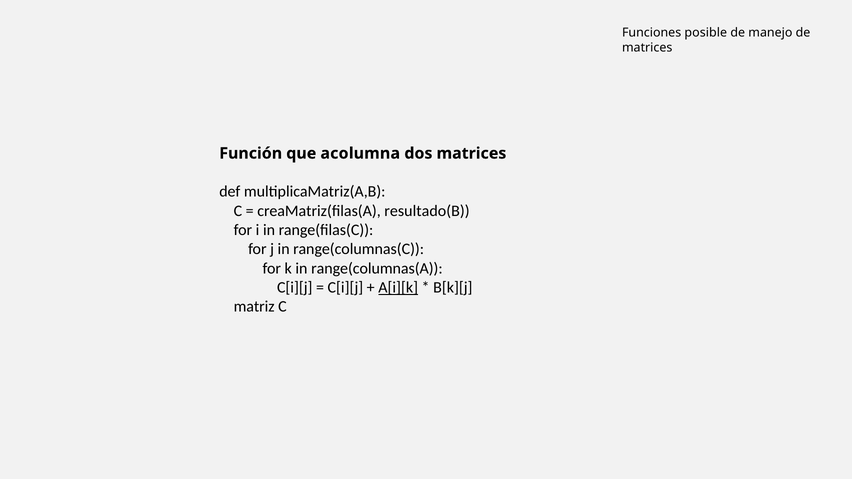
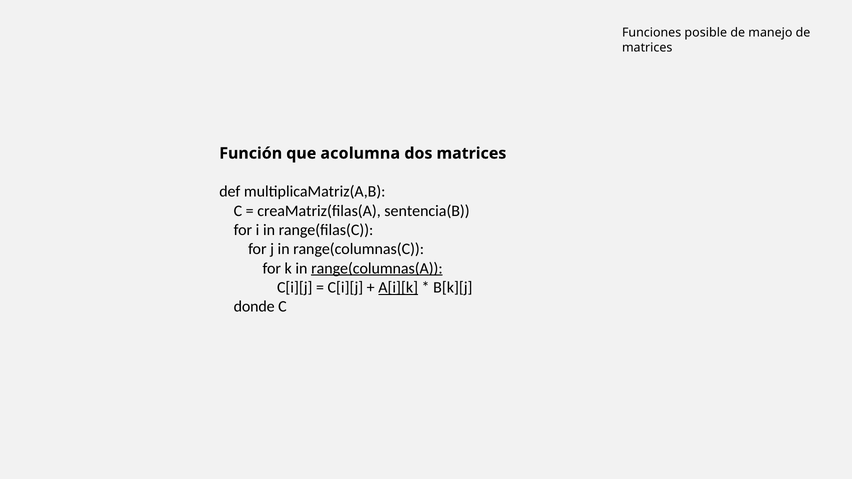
resultado(B: resultado(B -> sentencia(B (427, 211)
range(columnas(A underline: none -> present (377, 268)
matriz: matriz -> donde (254, 307)
